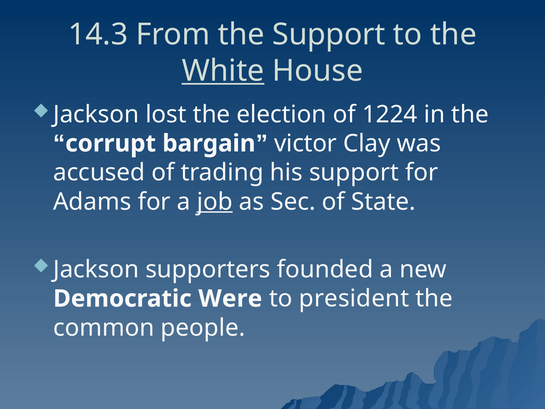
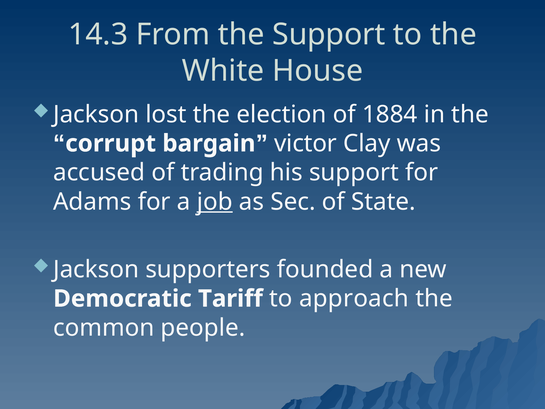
White underline: present -> none (223, 71)
1224: 1224 -> 1884 (390, 114)
Were: Were -> Tariff (230, 298)
president: president -> approach (354, 298)
